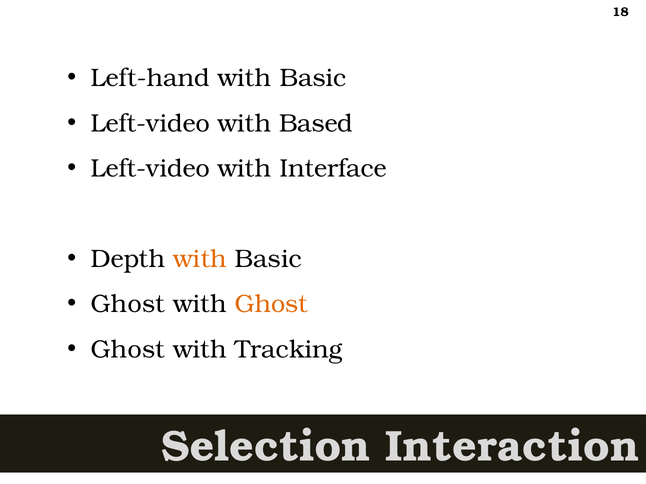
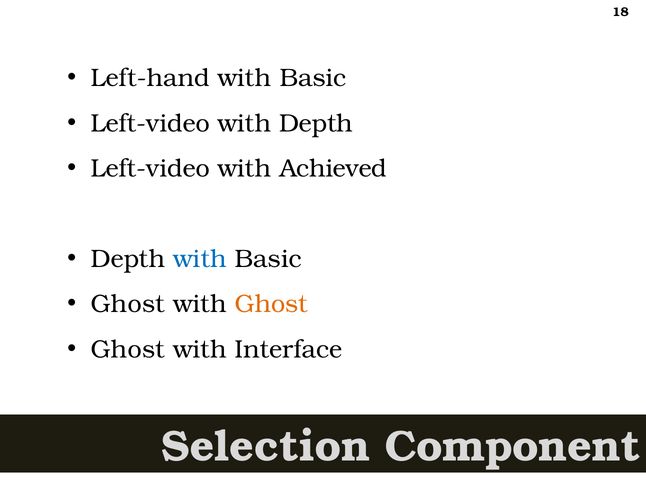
with Based: Based -> Depth (316, 123)
Interface: Interface -> Achieved (333, 169)
with colour: orange -> blue (200, 259)
Tracking: Tracking -> Interface (289, 350)
Interaction: Interaction -> Component (513, 447)
